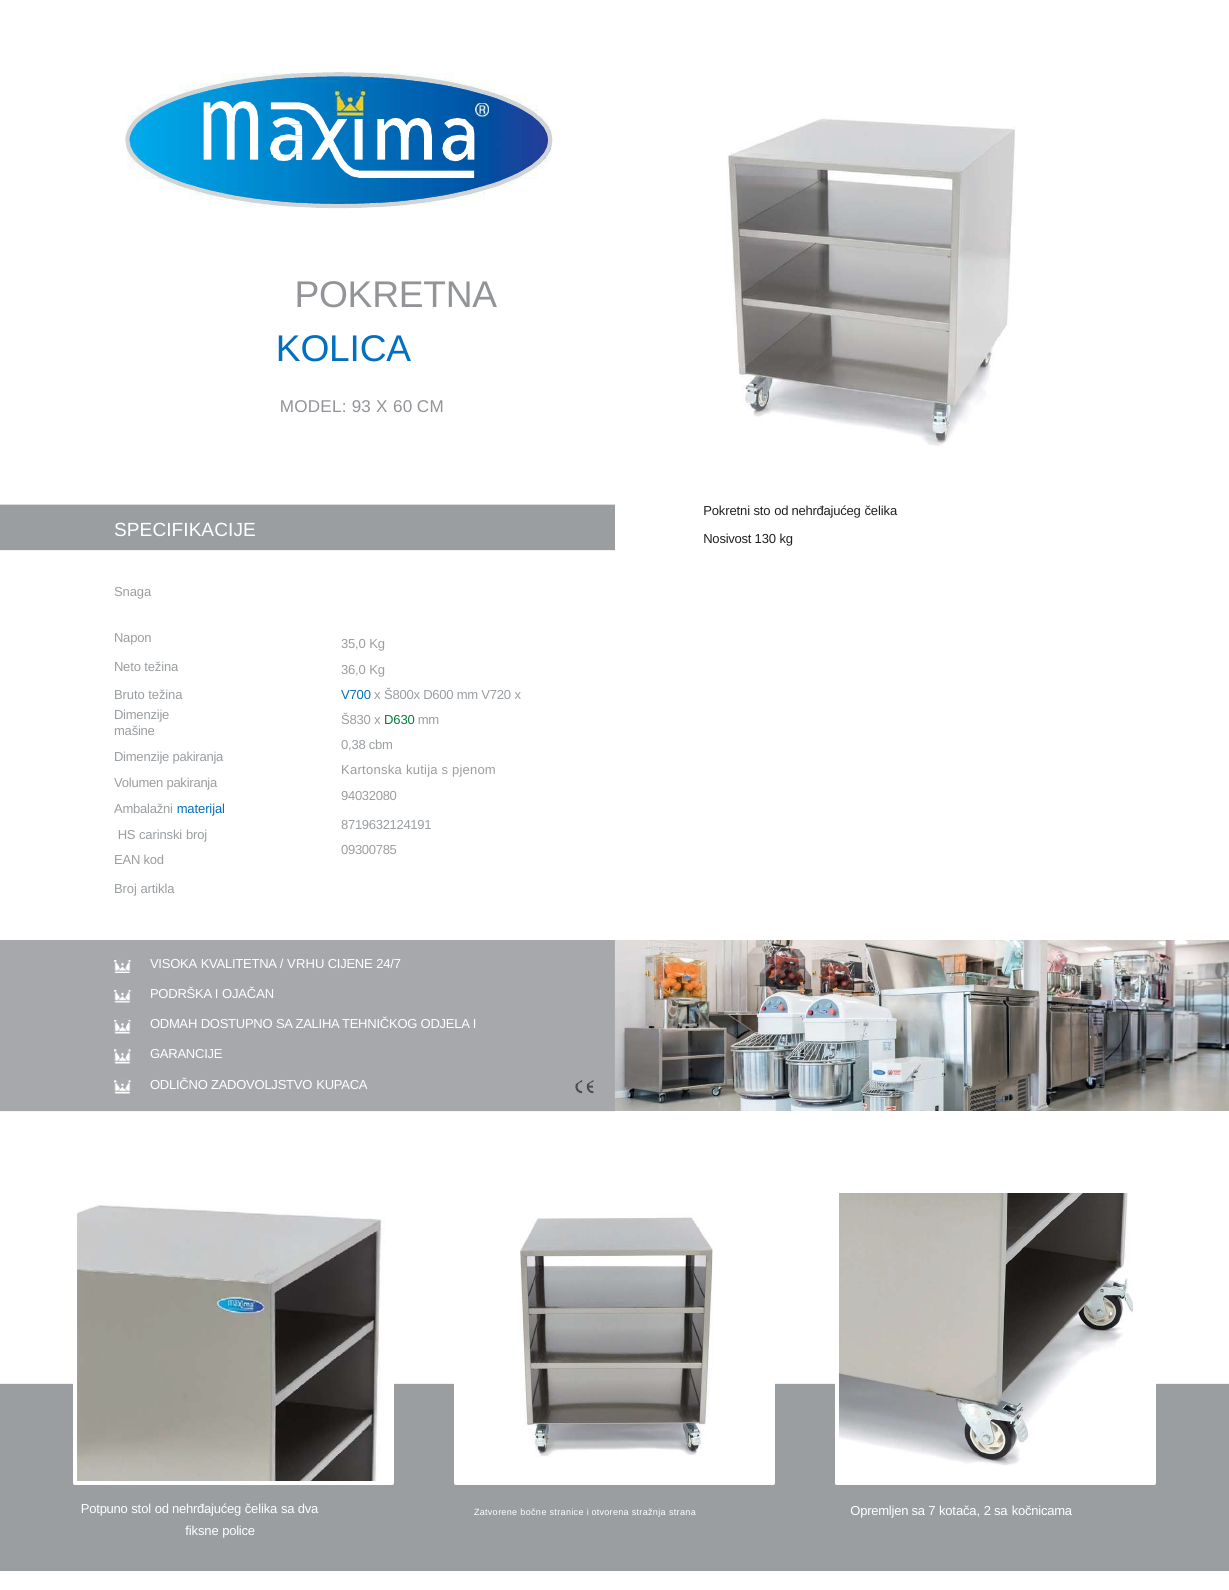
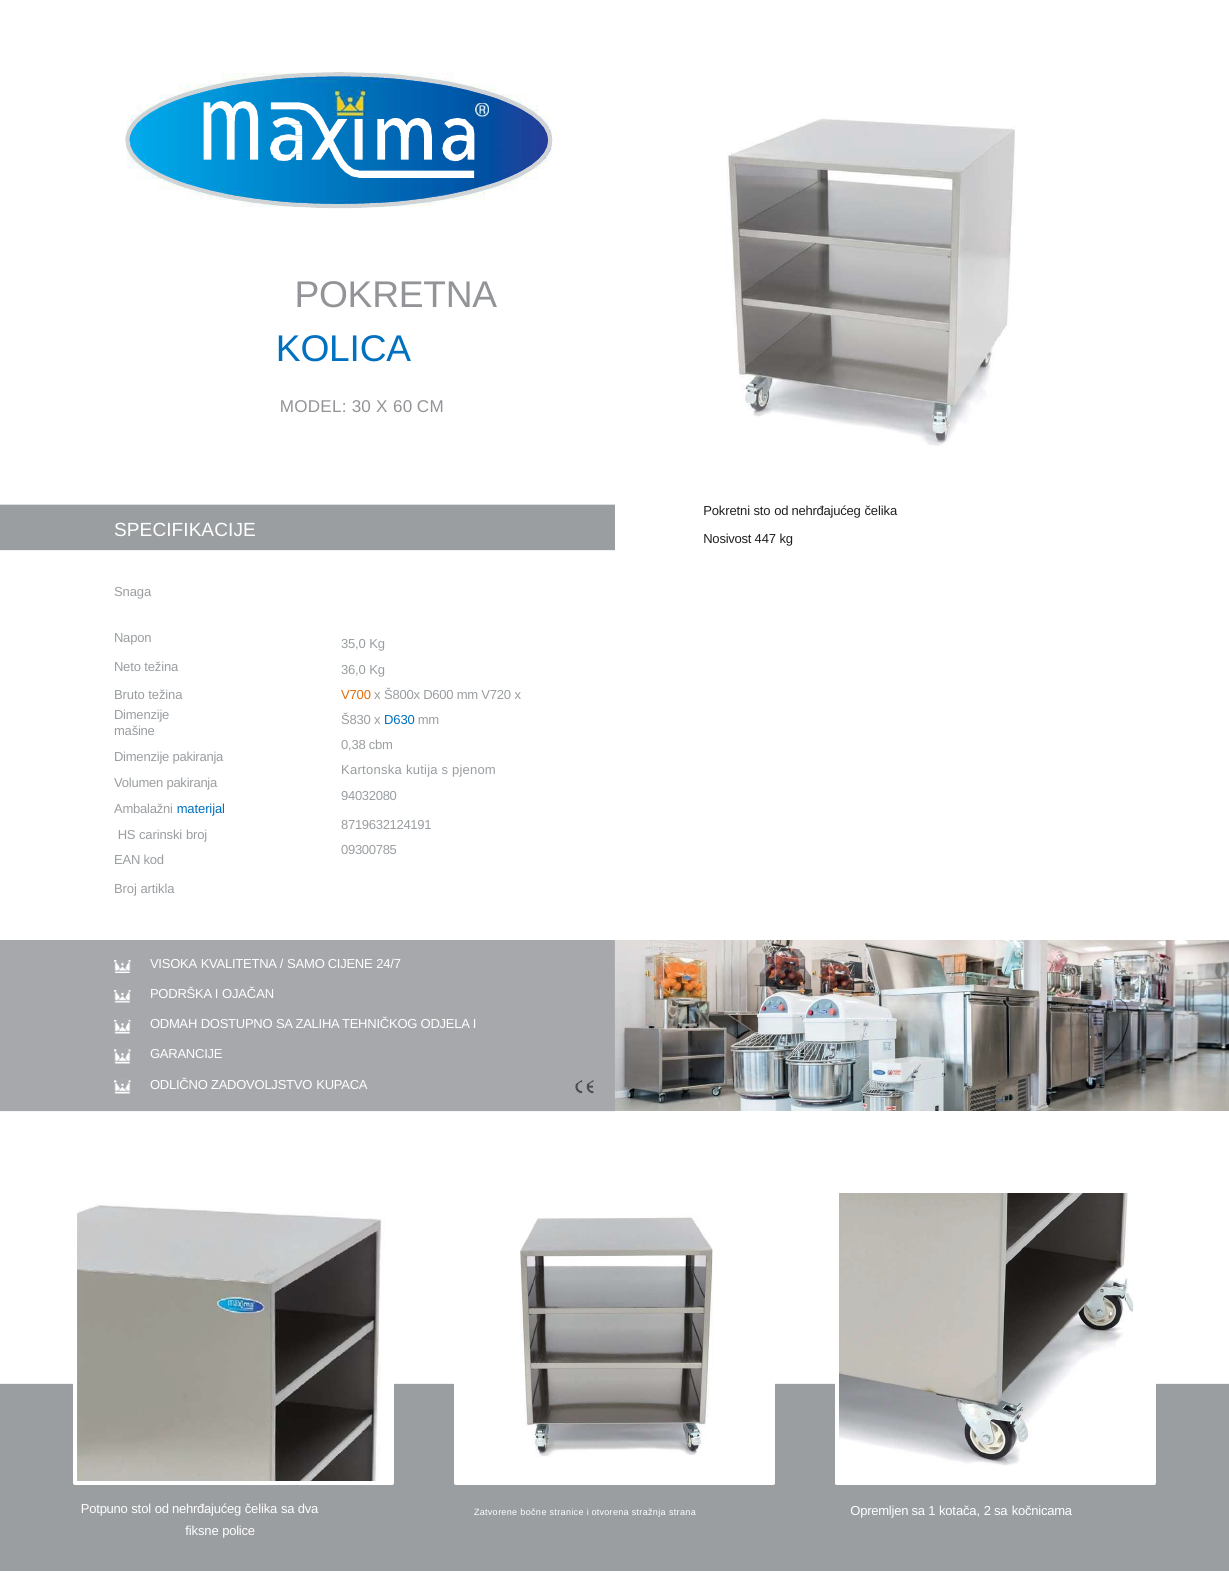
93: 93 -> 30 (361, 407)
130: 130 -> 447 (765, 540)
V700 colour: blue -> orange (356, 695)
D630 colour: green -> blue (399, 720)
VRHU: VRHU -> SAMO (306, 965)
7: 7 -> 1 (932, 1511)
